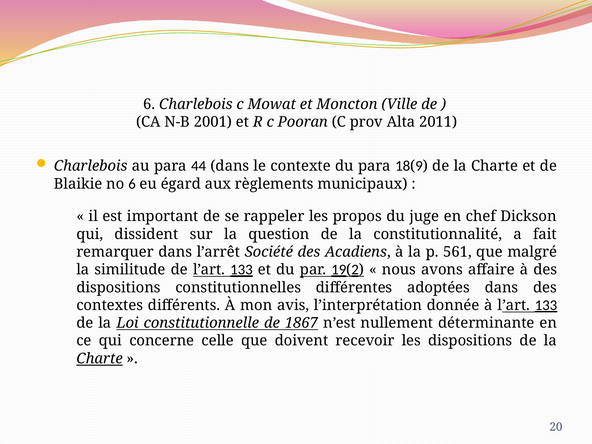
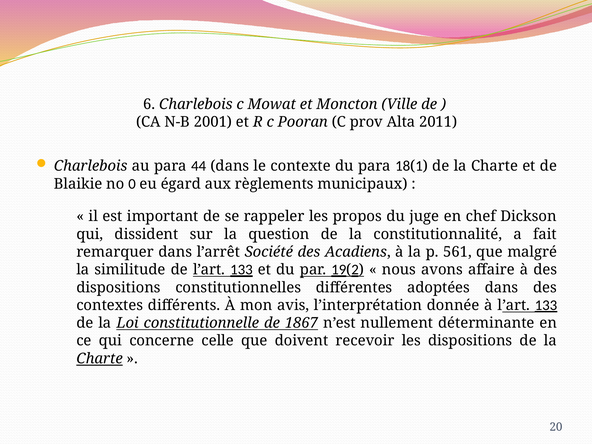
9: 9 -> 1 (419, 166)
no 6: 6 -> 0 (132, 184)
